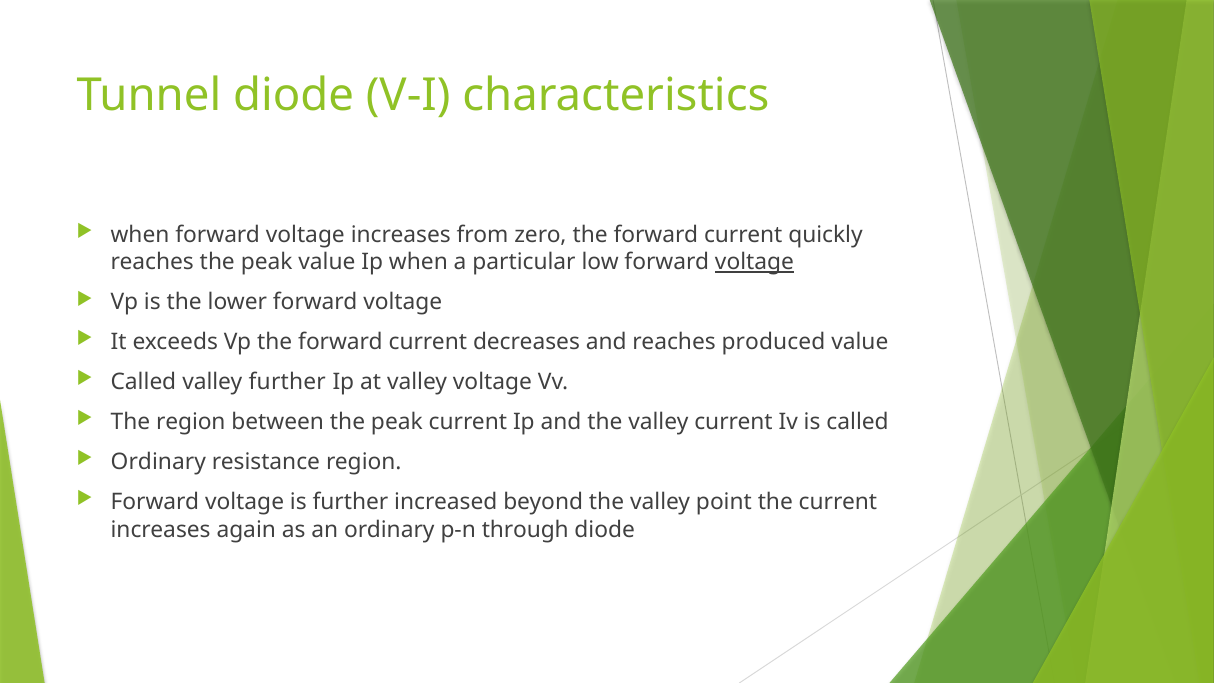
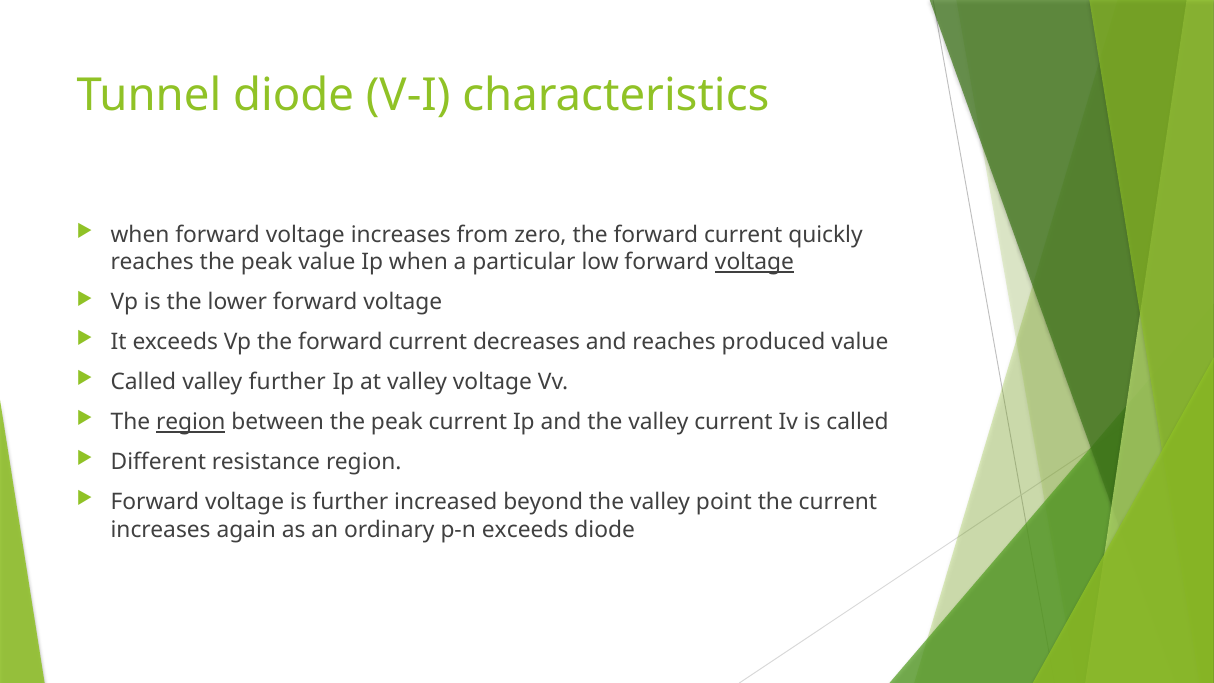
region underline: none -> present (191, 422)
Ordinary: Ordinary -> Different (158, 462)
p-n through: through -> exceeds (525, 529)
